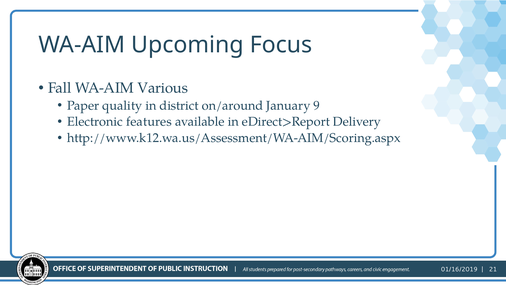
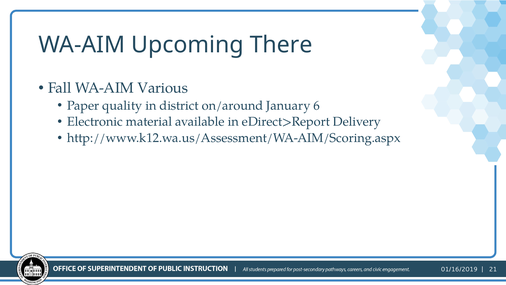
Focus: Focus -> There (281, 45)
9: 9 -> 6 (317, 105)
features: features -> material (149, 122)
